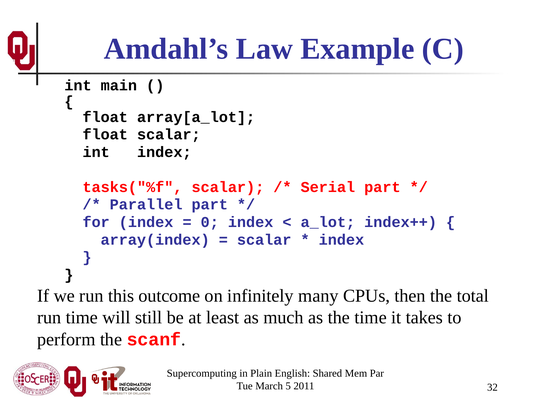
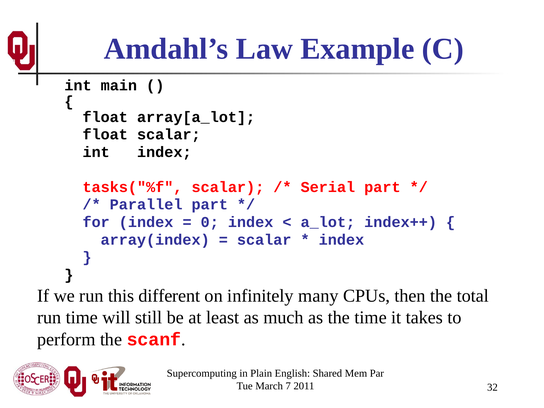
outcome: outcome -> different (169, 296)
5: 5 -> 7 (288, 386)
